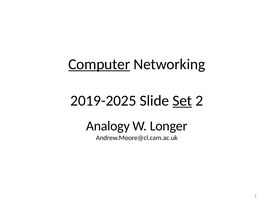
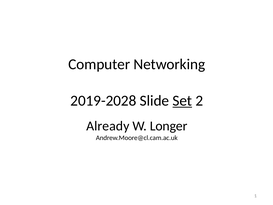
Computer underline: present -> none (99, 64)
2019-2025: 2019-2025 -> 2019-2028 (103, 101)
Analogy: Analogy -> Already (108, 126)
